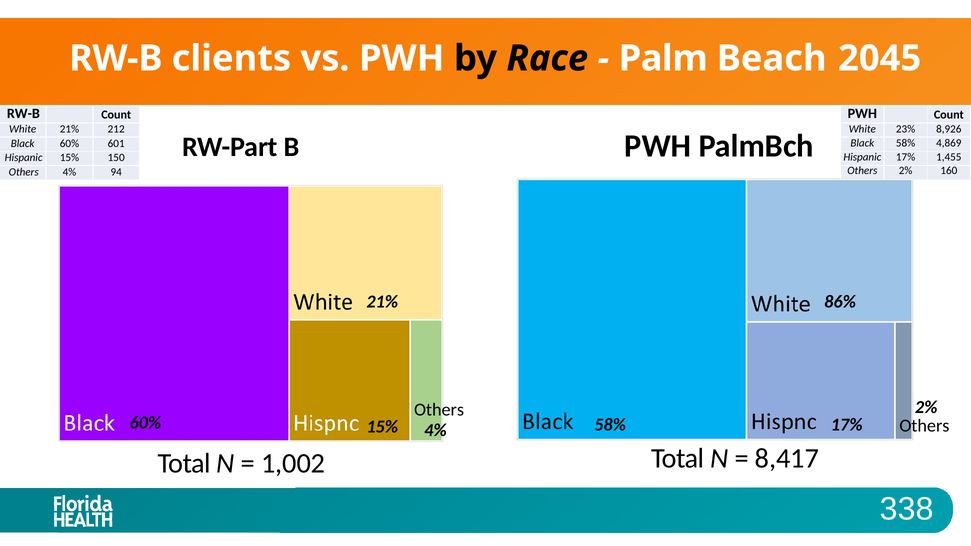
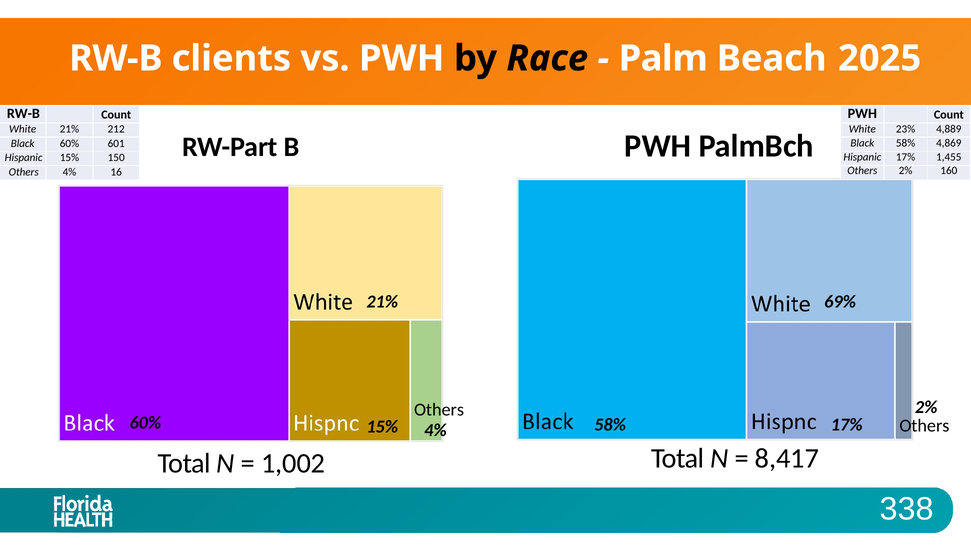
2045: 2045 -> 2025 (880, 58)
8,926: 8,926 -> 4,889 (949, 129)
94: 94 -> 16 (116, 172)
86%: 86% -> 69% (840, 302)
